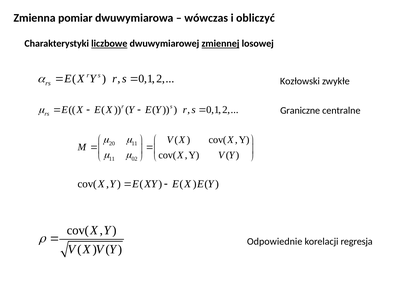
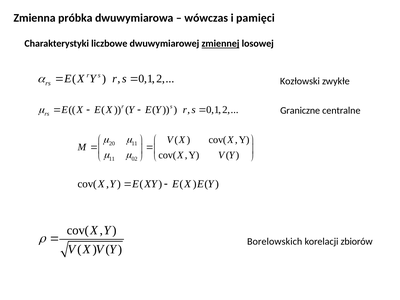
pomiar: pomiar -> próbka (75, 18)
obliczyć: obliczyć -> pamięci (255, 18)
liczbowe underline: present -> none (109, 44)
Odpowiednie: Odpowiednie -> Borelowskich (275, 242)
regresja: regresja -> zbiorów (357, 242)
